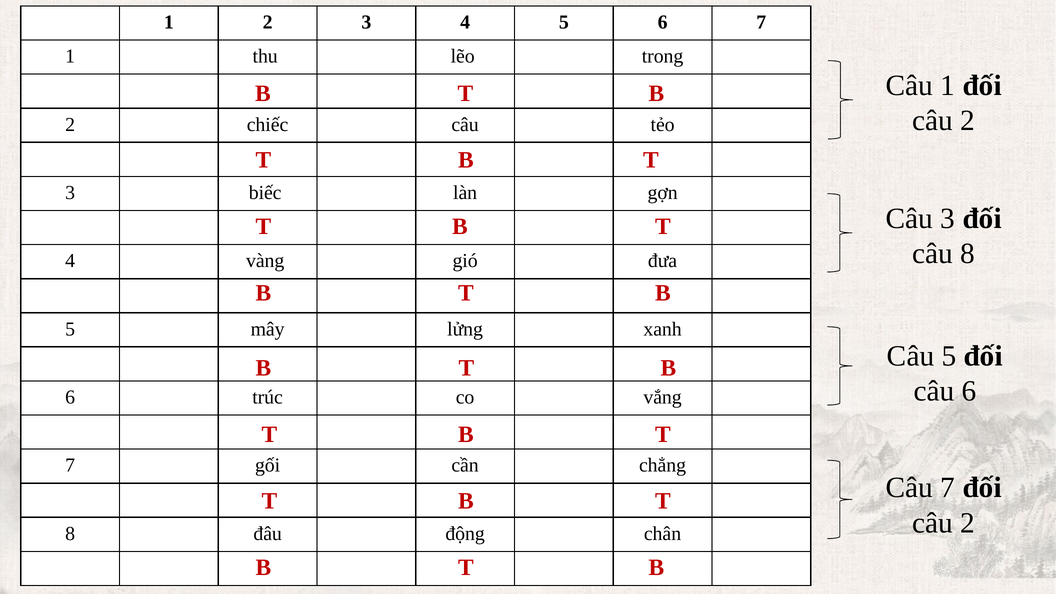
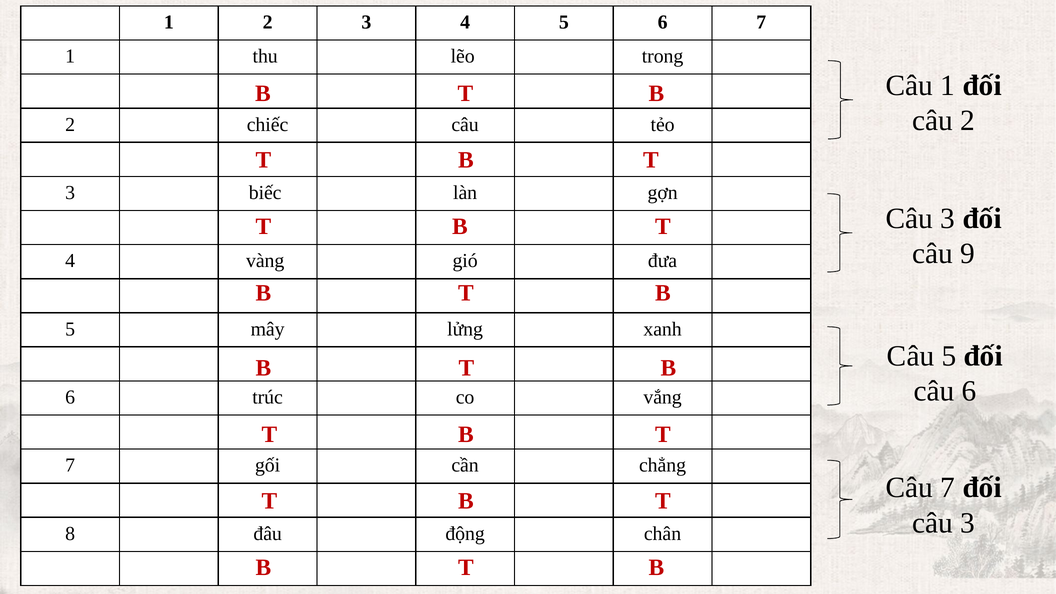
câu 8: 8 -> 9 (968, 254)
2: 2 -> 3 (968, 523)
